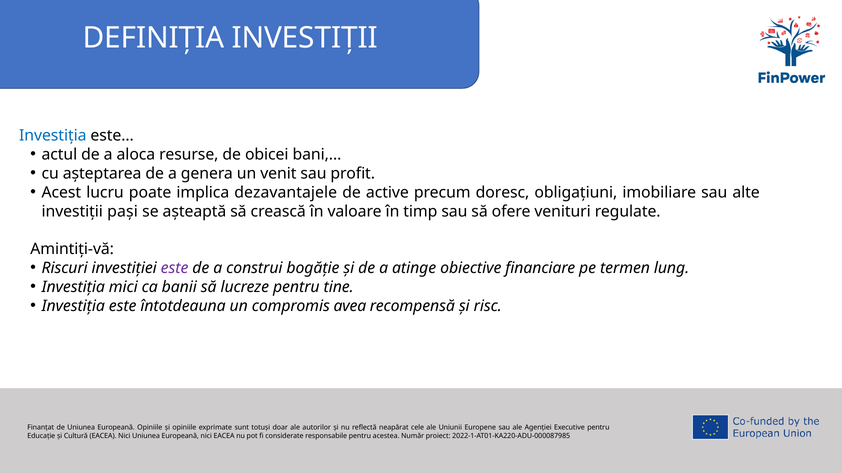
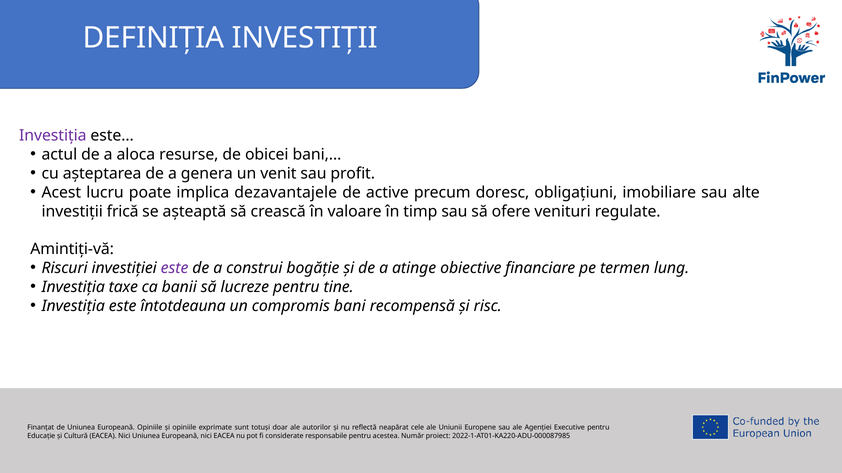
Investiția colour: blue -> purple (53, 136)
pași: pași -> frică (123, 212)
mici: mici -> taxe (123, 287)
compromis avea: avea -> bani (350, 306)
